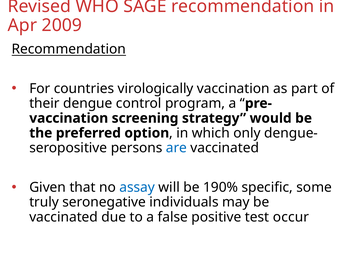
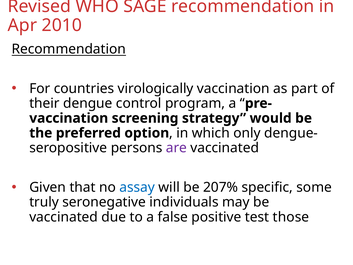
2009: 2009 -> 2010 (62, 25)
are colour: blue -> purple (176, 148)
190%: 190% -> 207% (221, 187)
occur: occur -> those (291, 217)
